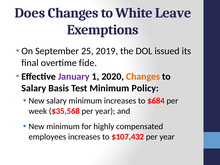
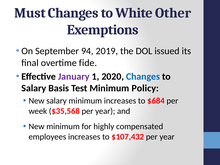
Does: Does -> Must (30, 13)
Leave: Leave -> Other (173, 13)
25: 25 -> 94 (87, 51)
Changes colour: orange -> blue (143, 76)
